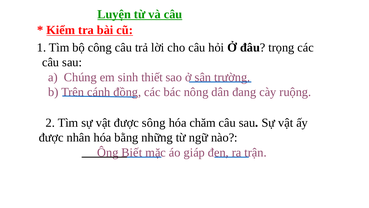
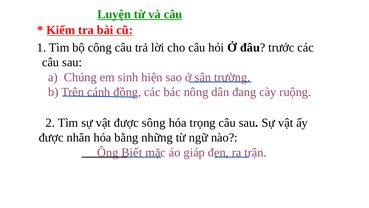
trọng: trọng -> trước (281, 47)
thiết: thiết -> hiện (152, 77)
chăm: chăm -> trọng (203, 123)
